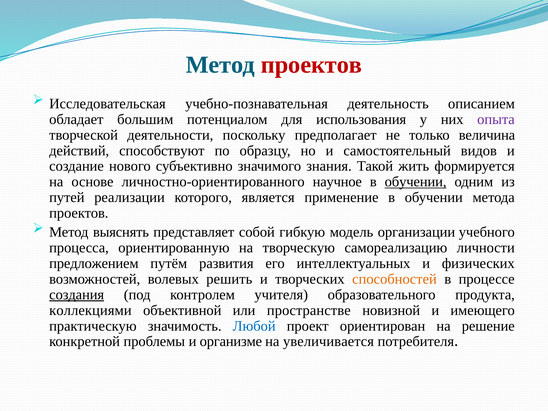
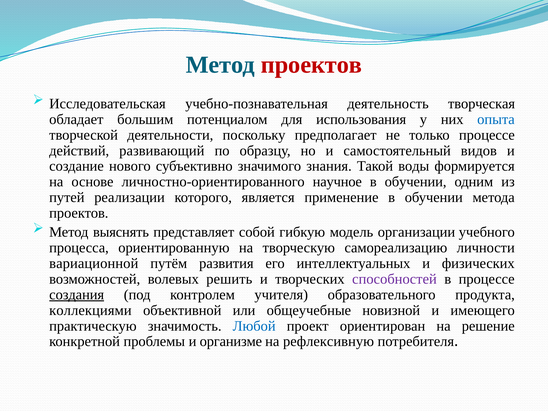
описанием: описанием -> творческая (482, 104)
опыта colour: purple -> blue (496, 119)
только величина: величина -> процессе (487, 135)
способствуют: способствуют -> развивающий (162, 151)
жить: жить -> воды (414, 166)
обучении underline: present -> none (416, 182)
предложением: предложением -> вариационной (94, 263)
способностей colour: orange -> purple (394, 279)
пространстве: пространстве -> общеучебные (309, 310)
увеличивается: увеличивается -> рефлексивную (329, 342)
